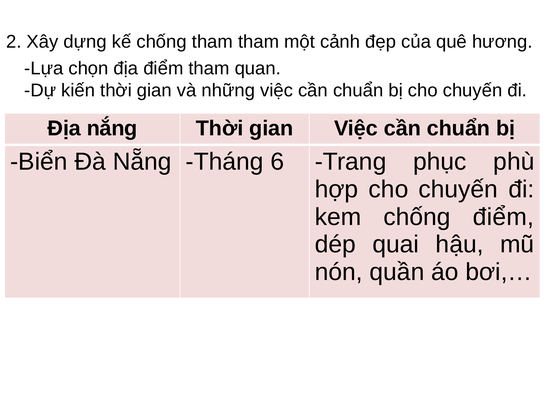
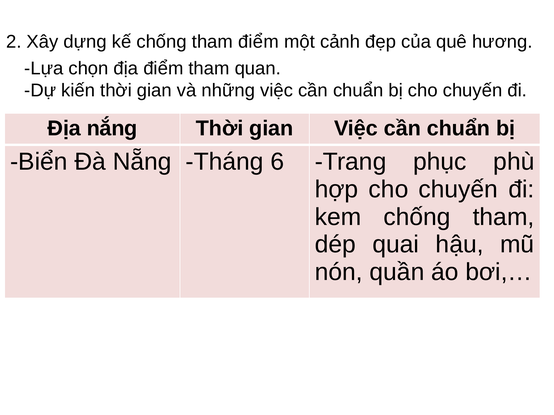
tham tham: tham -> điểm (258, 42)
kem chống điểm: điểm -> tham (504, 217)
